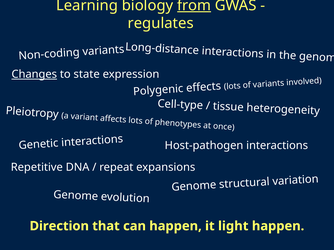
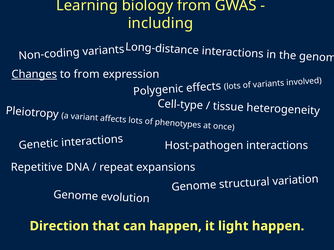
from underline: present -> none (194, 5)
regulates: regulates -> including (161, 23)
to state: state -> from (87, 74)
